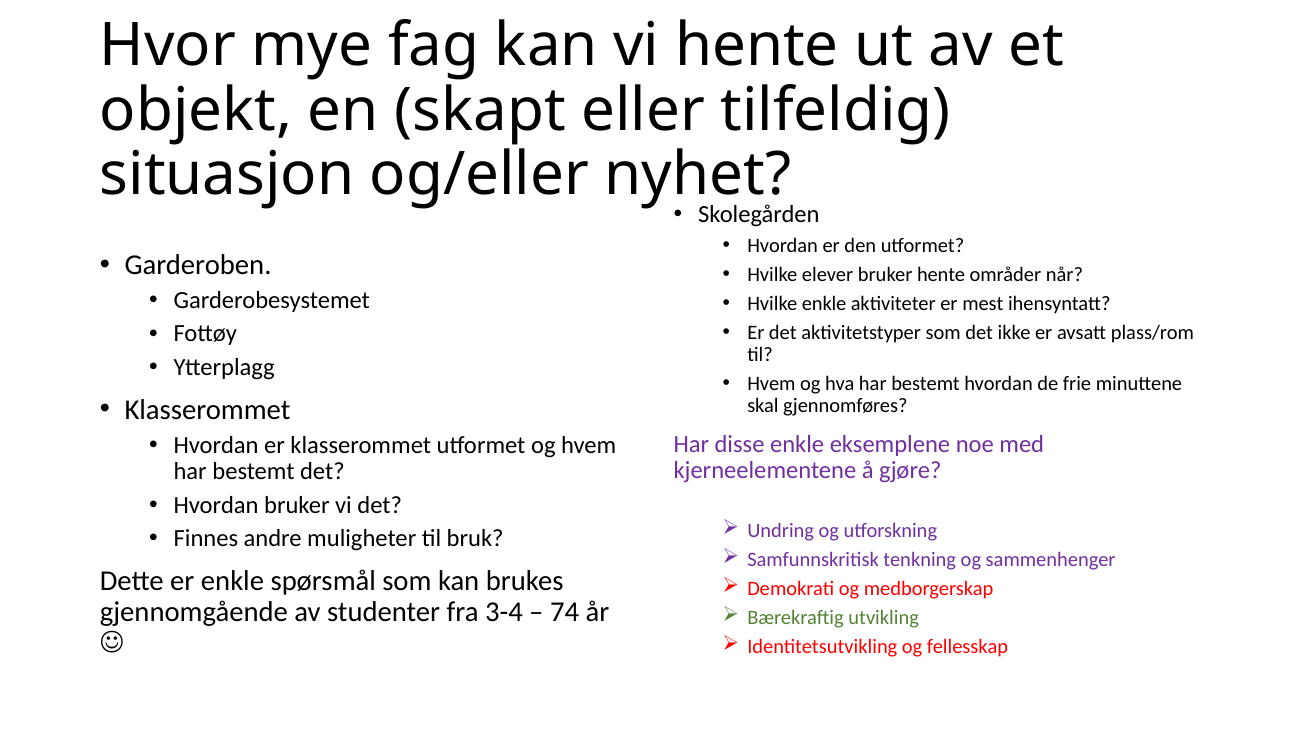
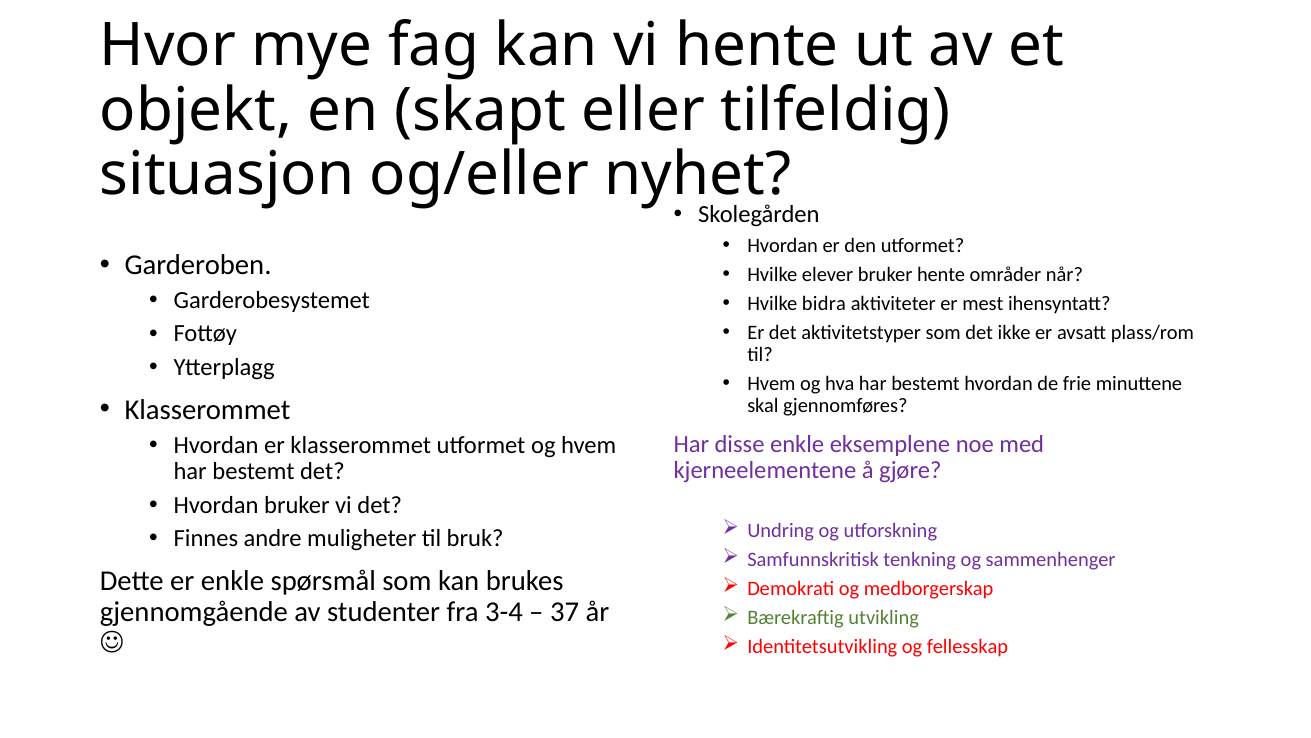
Hvilke enkle: enkle -> bidra (824, 303)
74: 74 -> 37 (565, 612)
